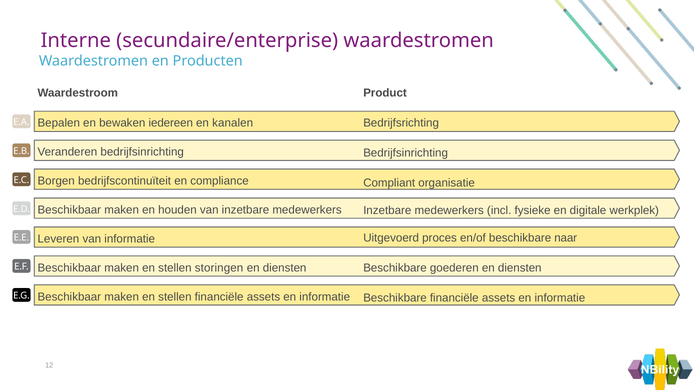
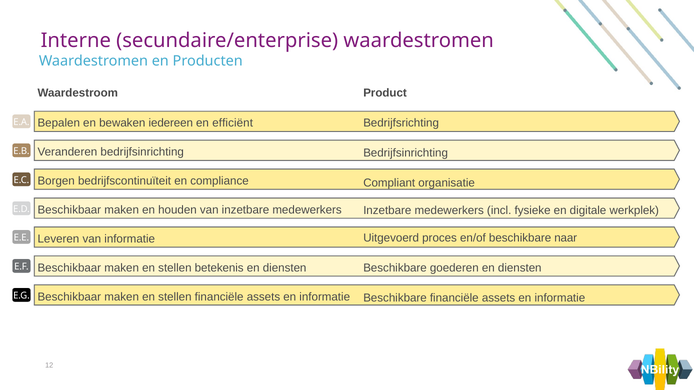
kanalen: kanalen -> efficiënt (233, 123)
storingen: storingen -> betekenis (219, 268)
